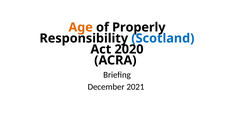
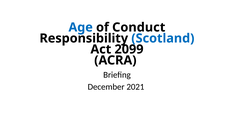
Age colour: orange -> blue (81, 27)
Properly: Properly -> Conduct (139, 27)
2020: 2020 -> 2099 (129, 49)
